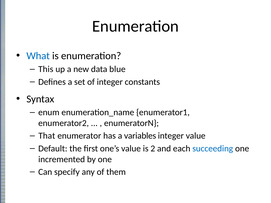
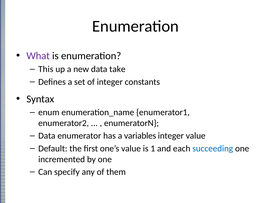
What colour: blue -> purple (38, 56)
blue: blue -> take (117, 69)
That: That -> Data (47, 136)
2: 2 -> 1 (153, 149)
